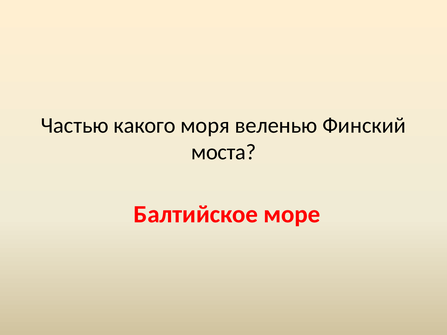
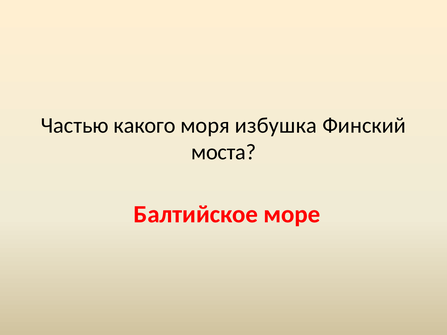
веленью: веленью -> избушка (276, 125)
